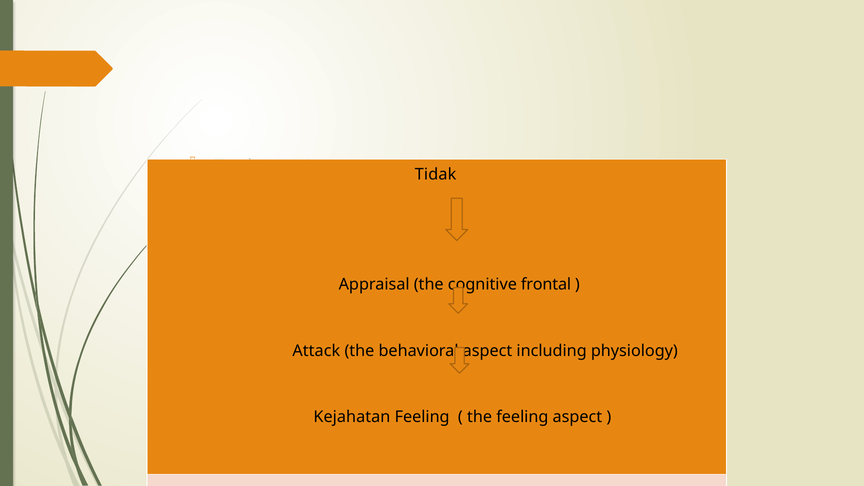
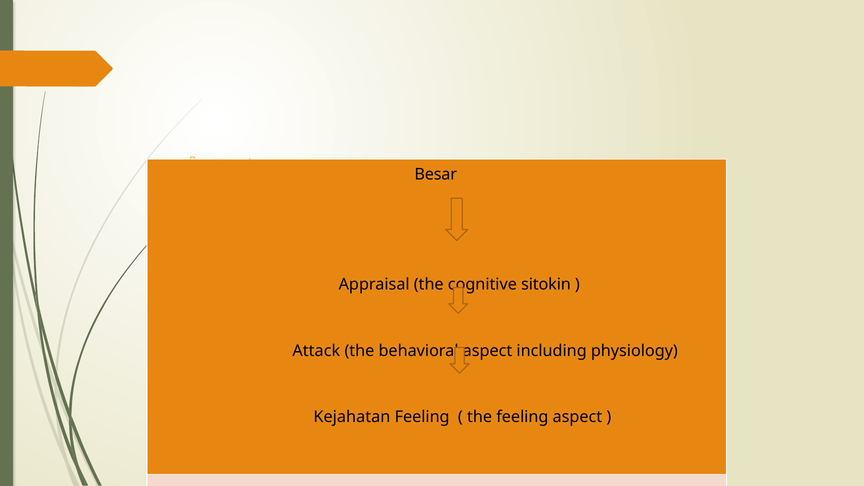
Tidak: Tidak -> Besar (436, 174)
frontal: frontal -> sitokin (546, 285)
